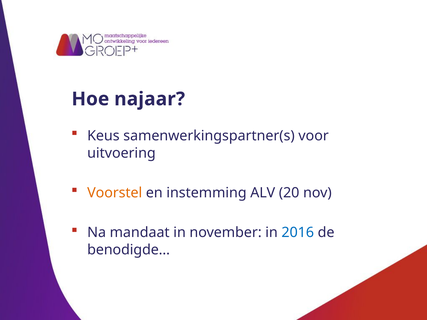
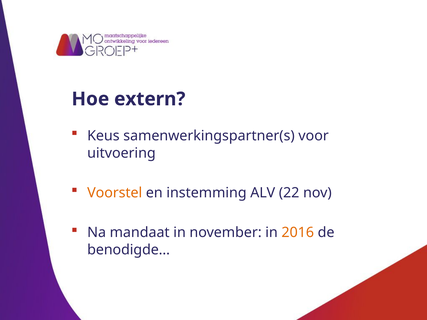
najaar: najaar -> extern (150, 99)
20: 20 -> 22 (289, 193)
2016 colour: blue -> orange (298, 233)
